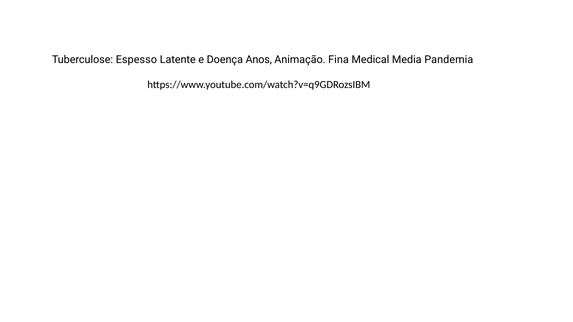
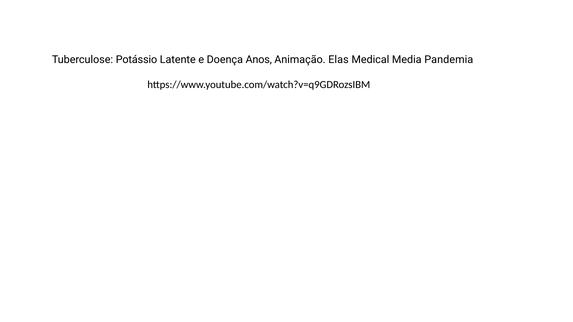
Espesso: Espesso -> Potássio (136, 60)
Fina: Fina -> Elas (338, 60)
